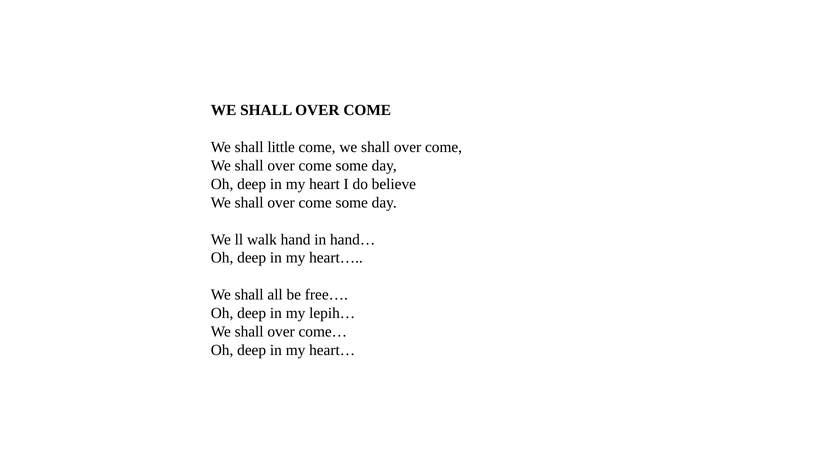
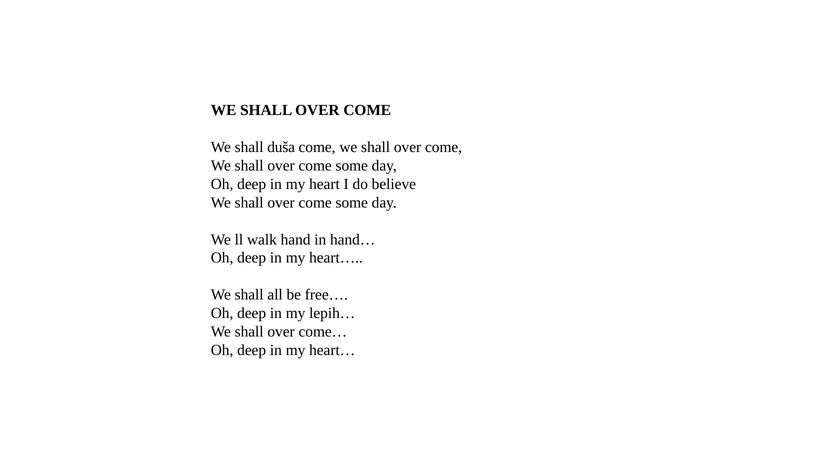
little: little -> duša (281, 147)
